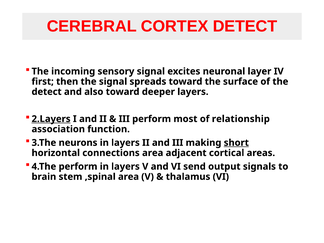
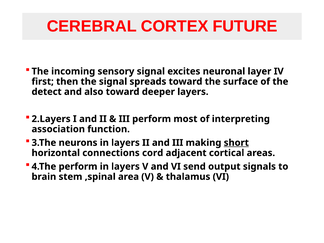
CORTEX DETECT: DETECT -> FUTURE (245, 26)
2.Layers underline: present -> none (51, 119)
relationship: relationship -> interpreting (241, 119)
connections area: area -> cord (153, 153)
